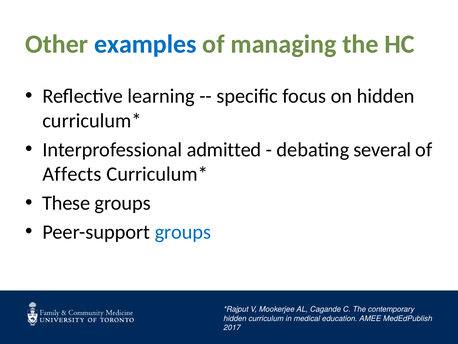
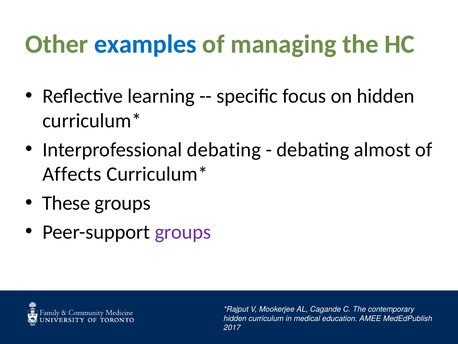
Interprofessional admitted: admitted -> debating (224, 149)
several: several -> almost (382, 149)
groups colour: blue -> purple (183, 232)
